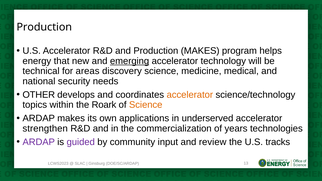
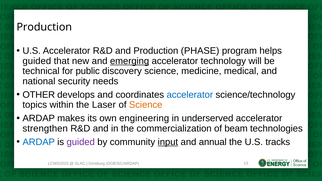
Production MAKES: MAKES -> PHASE (200, 51)
energy: energy -> guided (37, 61)
areas: areas -> public (88, 71)
accelerator colour: orange -> blue (190, 95)
Roark: Roark -> Laser (104, 105)
applications: applications -> engineering (144, 118)
years: years -> beam (236, 129)
ARDAP colour: purple -> blue (39, 142)
input underline: none -> present (168, 142)
review: review -> annual (213, 142)
